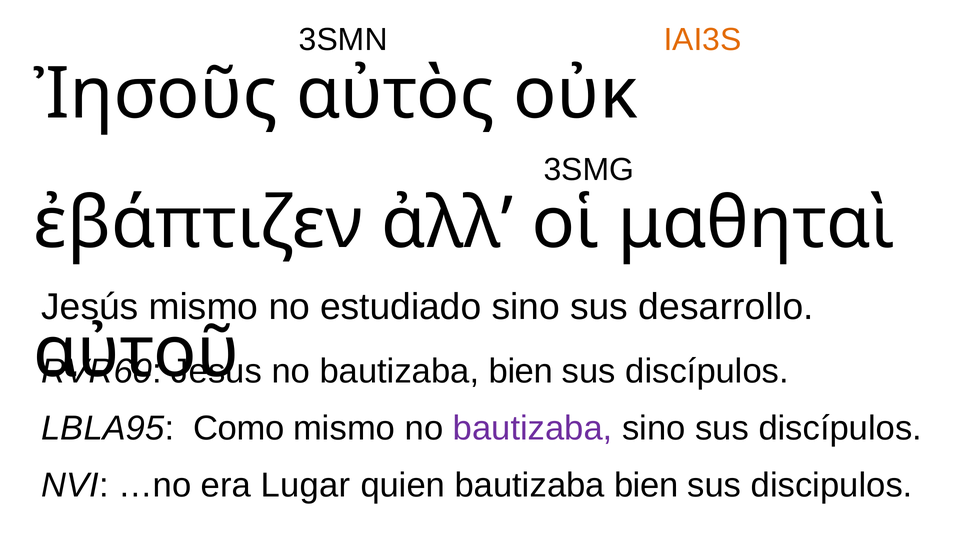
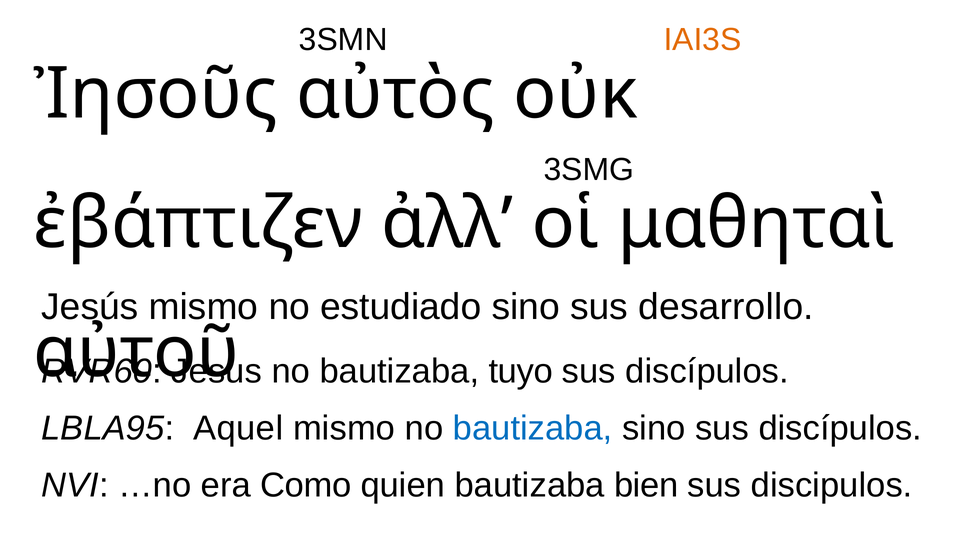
no bautizaba bien: bien -> tuyo (521, 371)
Como: Como -> Aquel (238, 428)
bautizaba colour: purple -> blue (533, 428)
Lugar: Lugar -> Como (306, 485)
